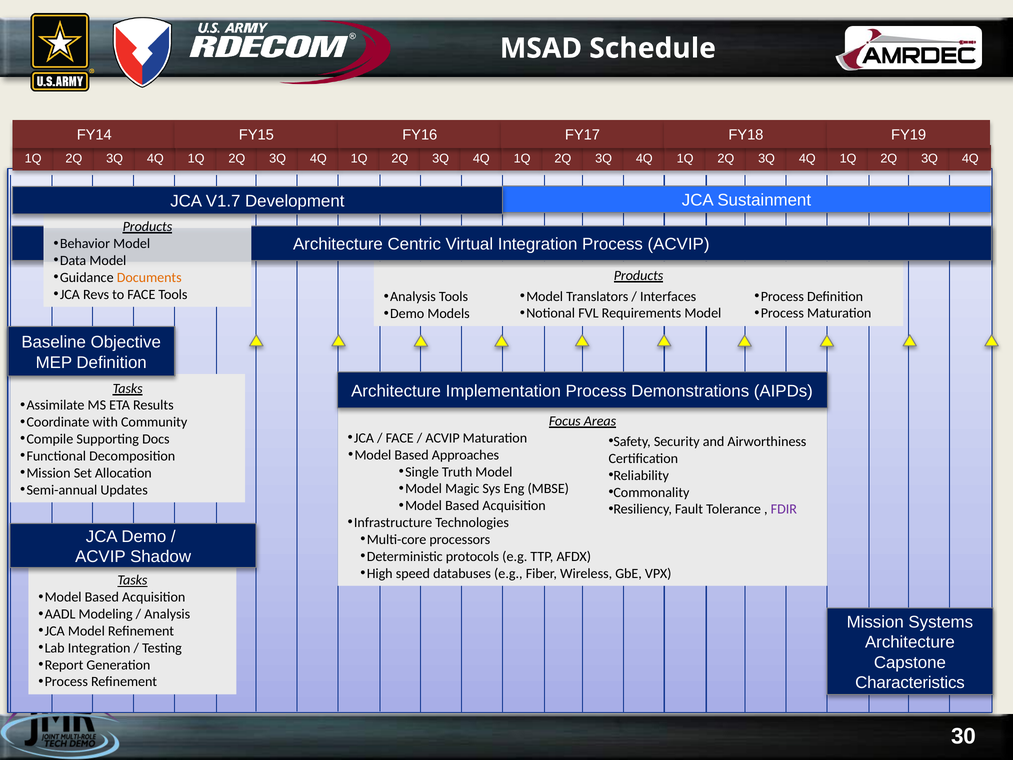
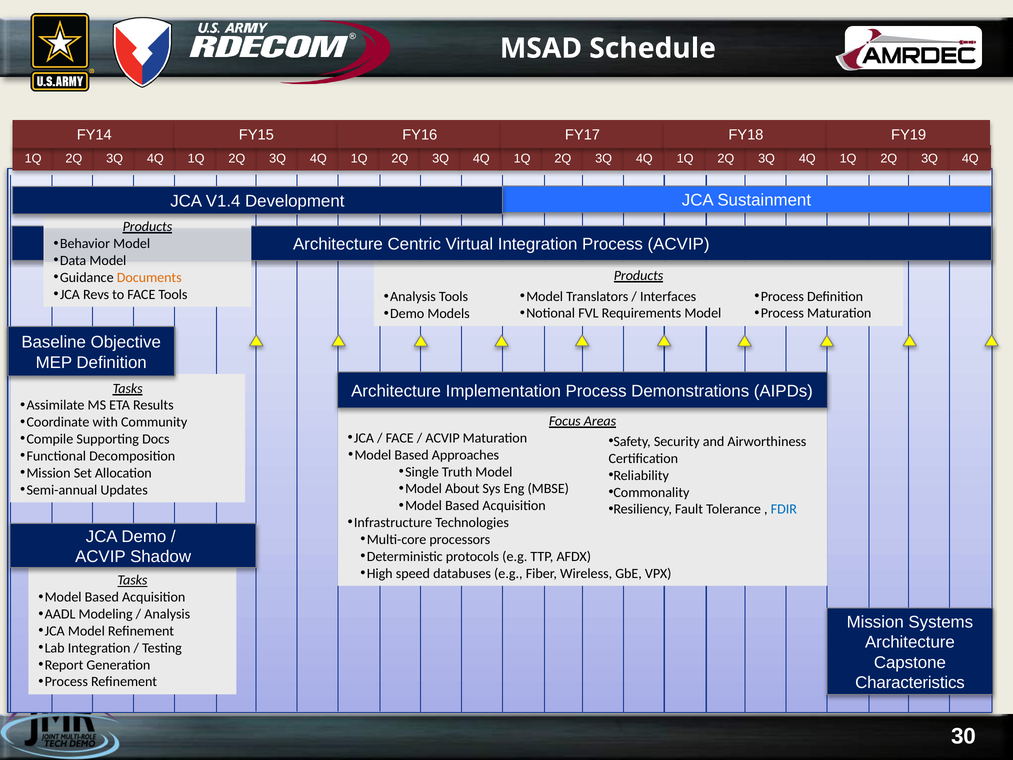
V1.7: V1.7 -> V1.4 (223, 201)
Magic: Magic -> About (462, 489)
FDIR colour: purple -> blue (784, 509)
